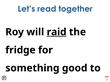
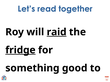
fridge underline: none -> present (20, 50)
